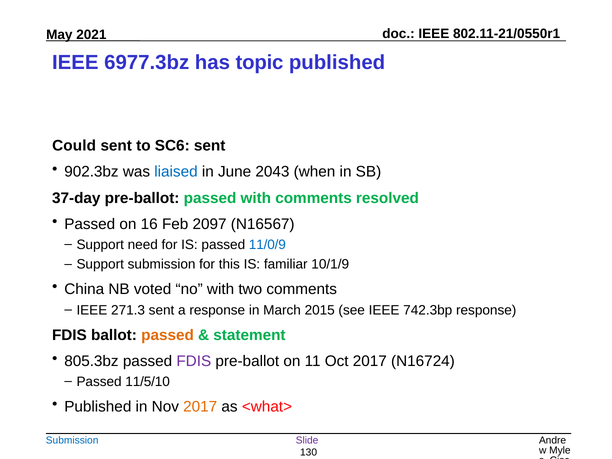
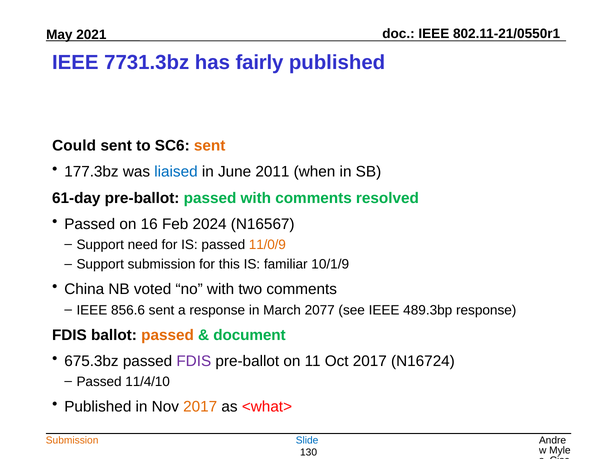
6977.3bz: 6977.3bz -> 7731.3bz (147, 63)
topic: topic -> fairly (260, 63)
sent colour: black -> orange (210, 146)
902.3bz: 902.3bz -> 177.3bz (91, 172)
2043: 2043 -> 2011 (272, 172)
37-day: 37-day -> 61-day (76, 198)
2097: 2097 -> 2024 (210, 224)
11/0/9 colour: blue -> orange (267, 245)
271.3: 271.3 -> 856.6 (128, 310)
2015: 2015 -> 2077 (320, 310)
742.3bp: 742.3bp -> 489.3bp (428, 310)
statement: statement -> document (250, 335)
805.3bz: 805.3bz -> 675.3bz (91, 361)
11/5/10: 11/5/10 -> 11/4/10 (148, 382)
Submission colour: blue -> orange (72, 440)
Slide colour: purple -> blue (307, 440)
